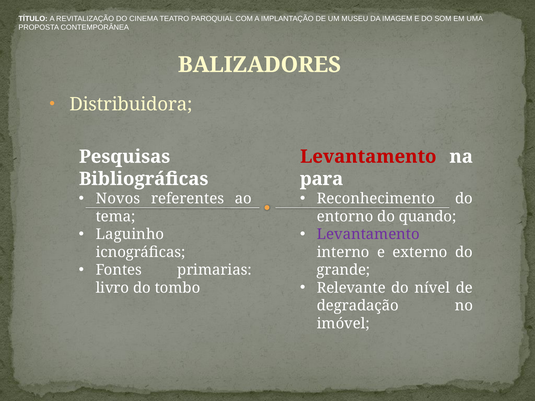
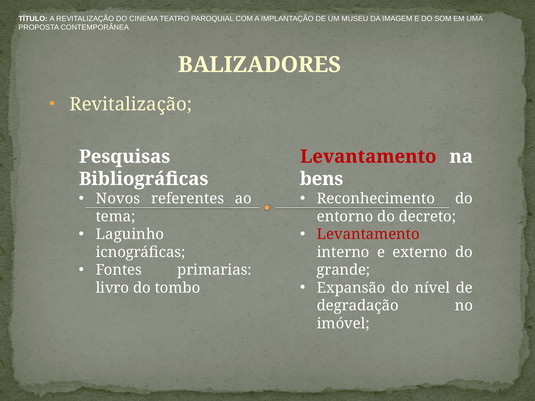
Distribuidora: Distribuidora -> Revitalização (131, 104)
para: para -> bens (322, 179)
quando: quando -> decreto (427, 217)
Levantamento colour: purple -> red (368, 234)
Relevante: Relevante -> Expansão (351, 288)
